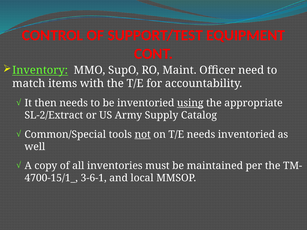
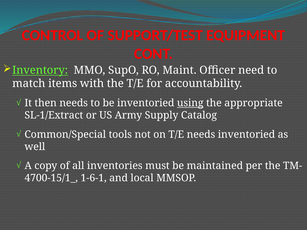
SL-2/Extract: SL-2/Extract -> SL-1/Extract (54, 115)
not underline: present -> none (143, 135)
3-6-1: 3-6-1 -> 1-6-1 (94, 178)
